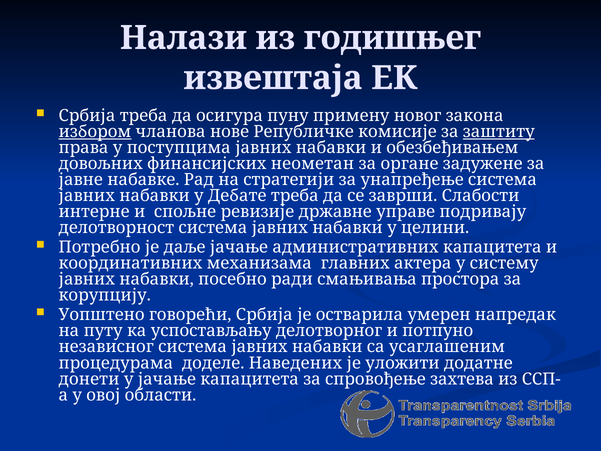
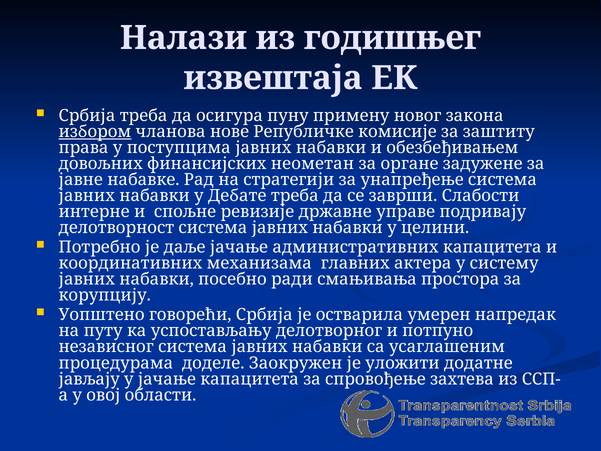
заштиту underline: present -> none (499, 132)
Наведених: Наведених -> Заокружен (295, 363)
донети: донети -> јављају (89, 379)
